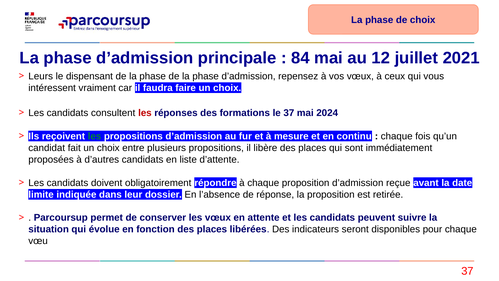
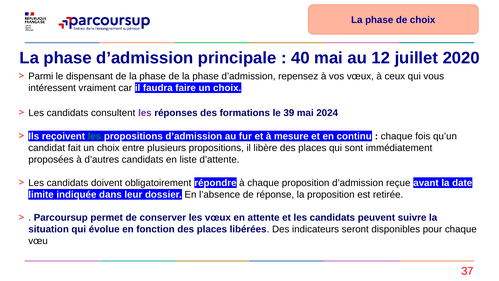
84: 84 -> 40 (300, 58)
2021: 2021 -> 2020 (461, 58)
Leurs: Leurs -> Parmi (41, 76)
les colour: red -> purple (145, 113)
le 37: 37 -> 39 (289, 113)
